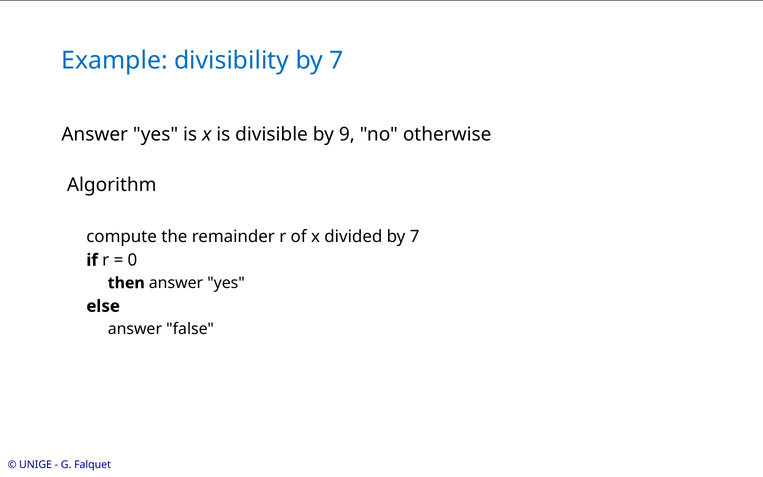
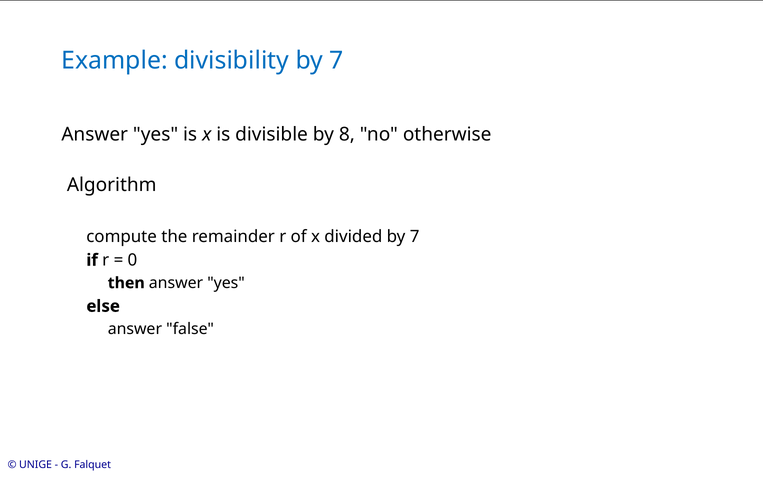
9: 9 -> 8 (347, 134)
